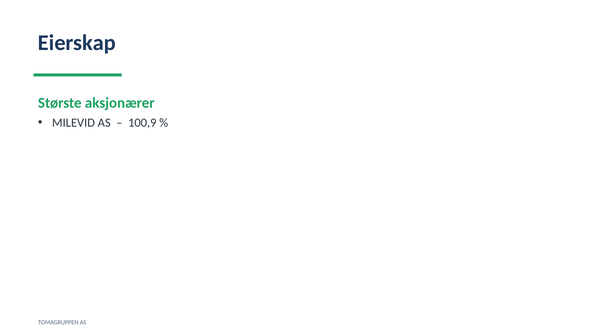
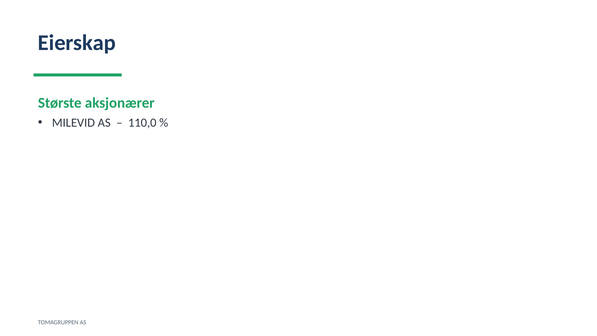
100,9: 100,9 -> 110,0 (142, 123)
